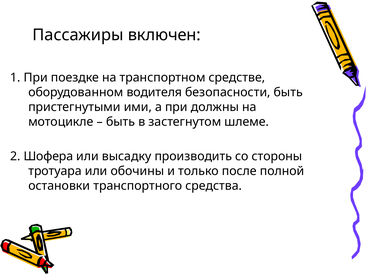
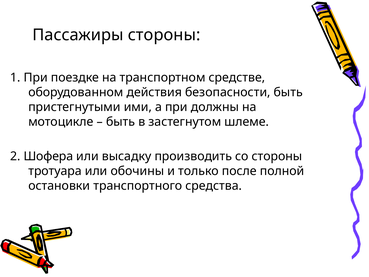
Пассажиры включен: включен -> стороны (164, 35)
водителя: водителя -> действия (154, 92)
